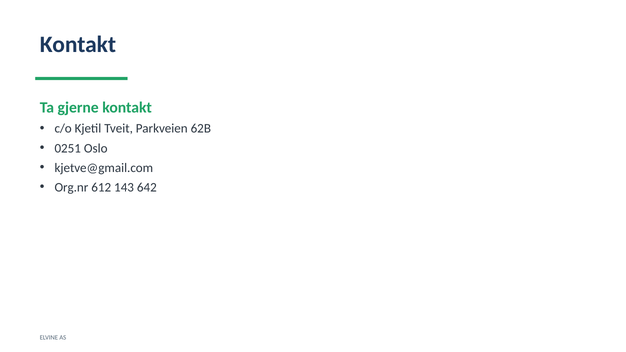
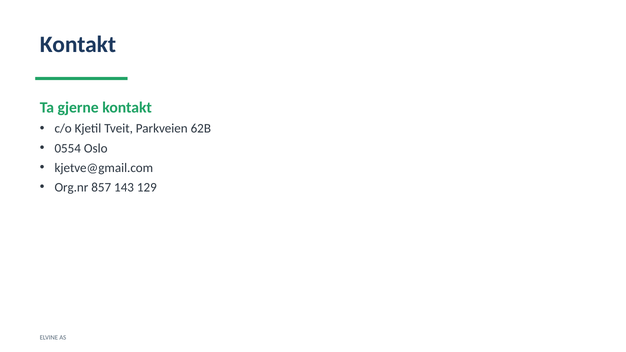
0251: 0251 -> 0554 (68, 148)
612: 612 -> 857 (101, 187)
642: 642 -> 129 (147, 187)
